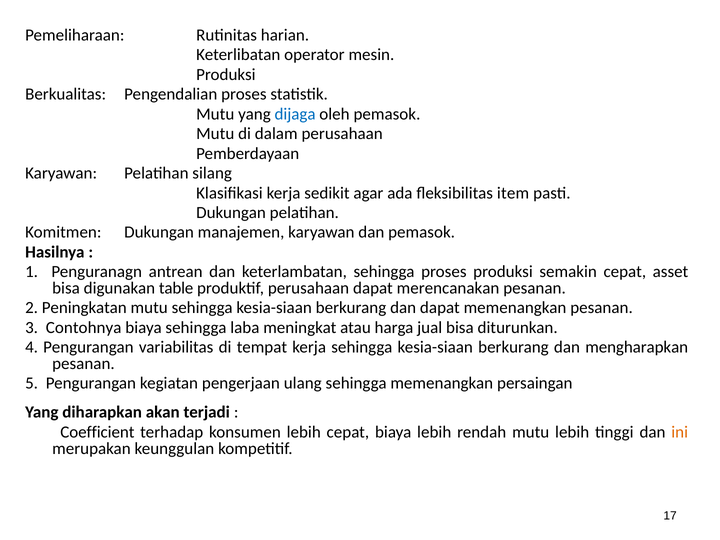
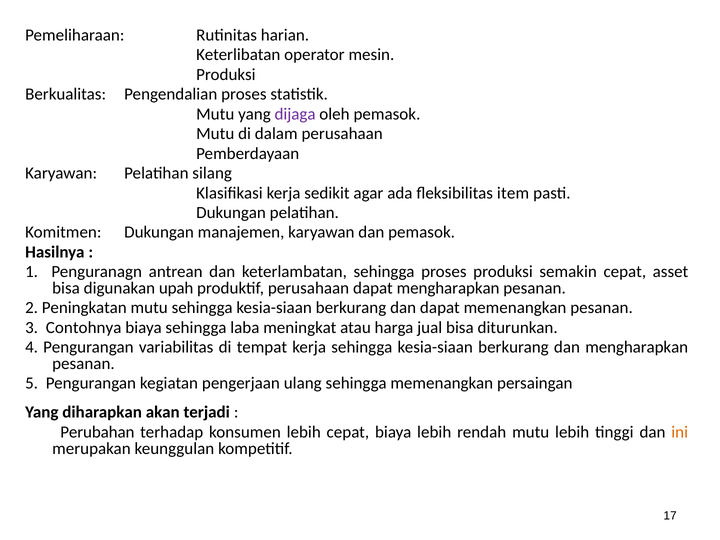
dijaga colour: blue -> purple (295, 114)
table: table -> upah (176, 288)
dapat merencanakan: merencanakan -> mengharapkan (448, 288)
Coefficient: Coefficient -> Perubahan (97, 432)
